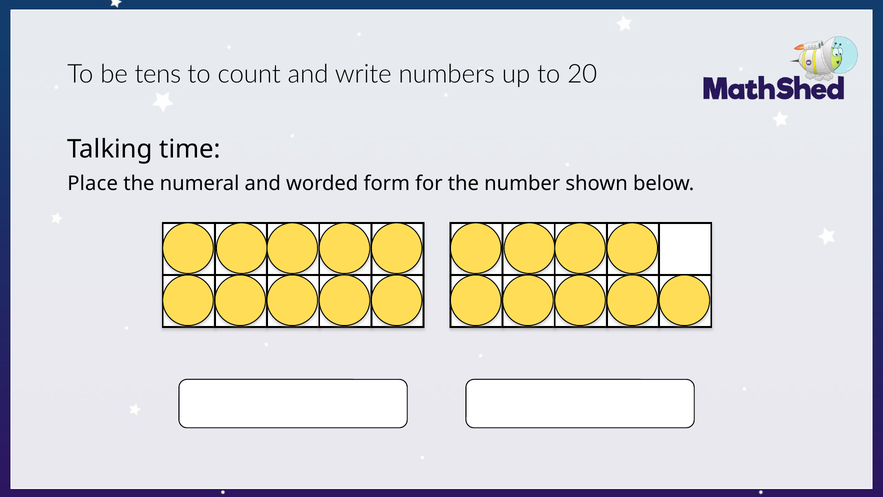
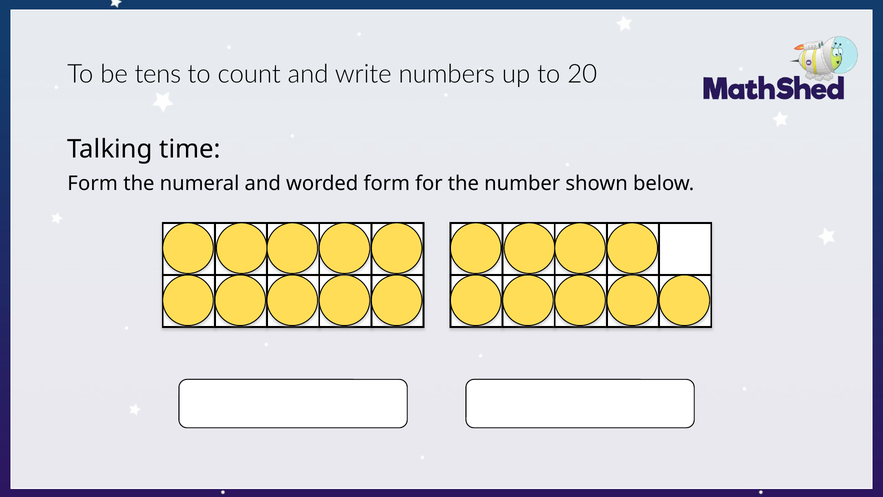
Place: Place -> Form (93, 183)
